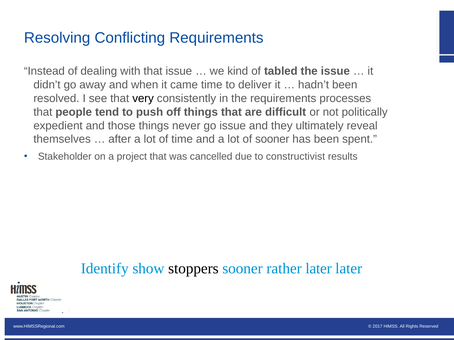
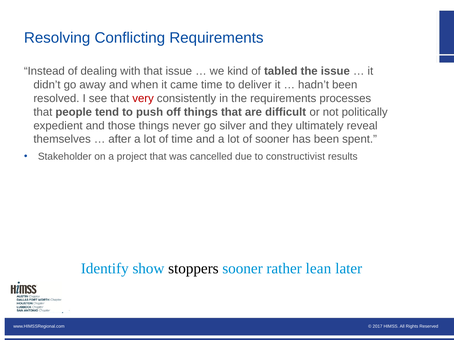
very colour: black -> red (143, 99)
go issue: issue -> silver (233, 126)
rather later: later -> lean (318, 269)
